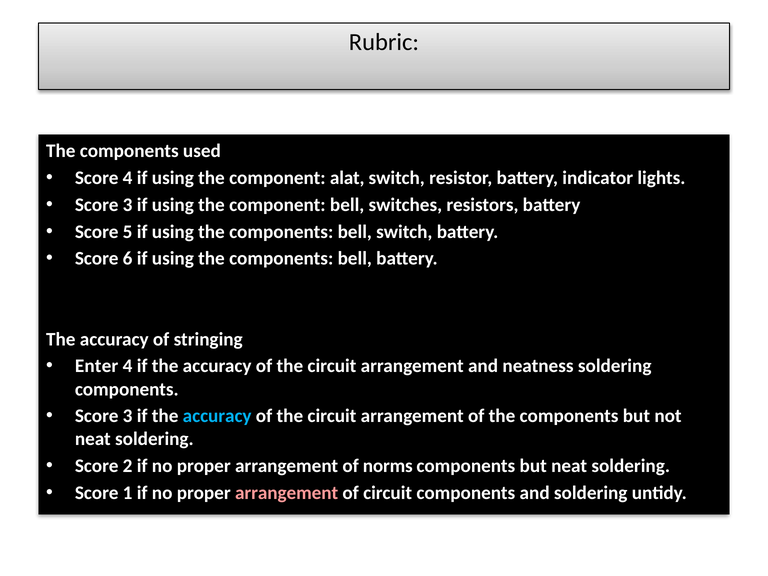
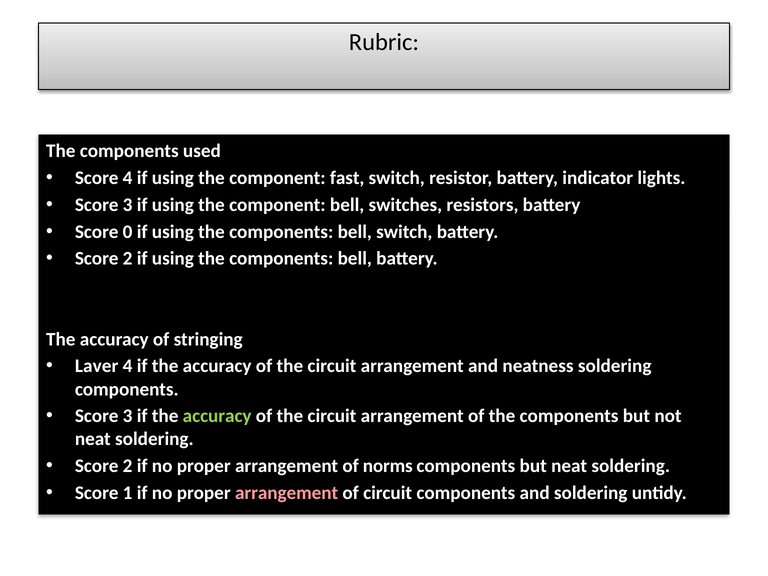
alat: alat -> fast (347, 178)
5: 5 -> 0 (128, 232)
6: 6 -> 2 (128, 259)
Enter: Enter -> Laver (97, 366)
accuracy colour: light blue -> light green (217, 416)
